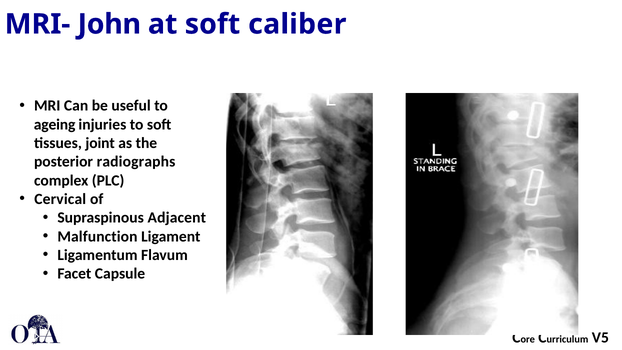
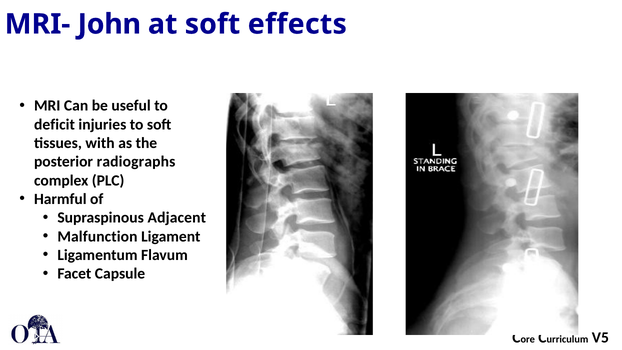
caliber: caliber -> effects (297, 24)
ageing: ageing -> deficit (54, 124)
joint: joint -> with (100, 143)
Cervical: Cervical -> Harmful (60, 199)
